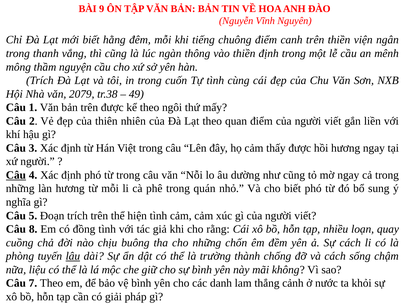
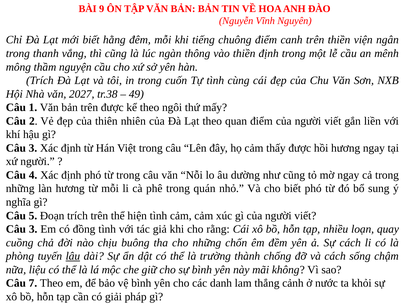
2079: 2079 -> 2027 (82, 94)
Câu underline: present -> none (16, 175)
8: 8 -> 3 (33, 229)
